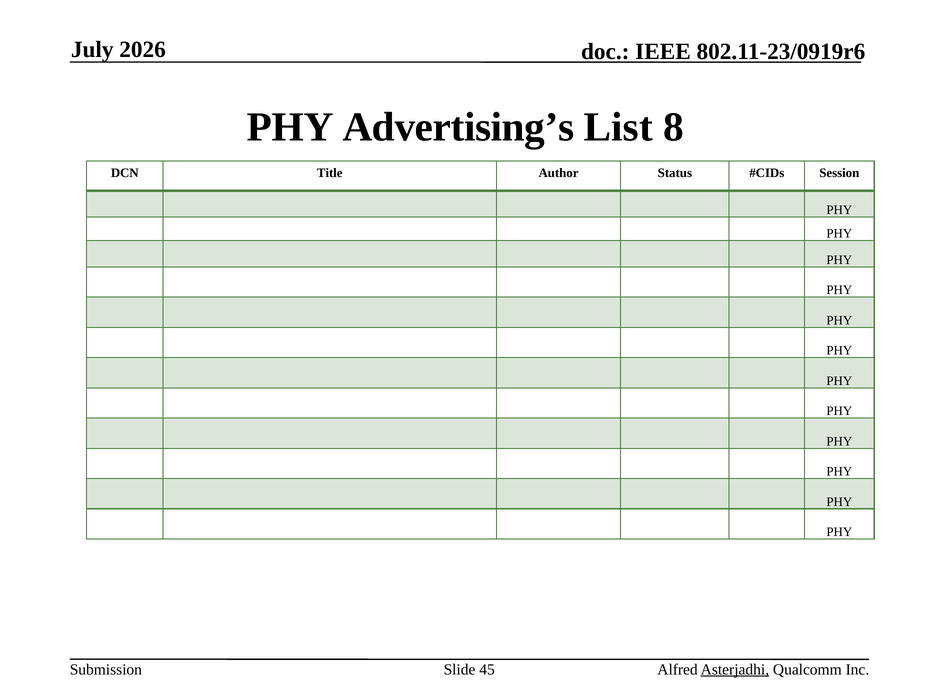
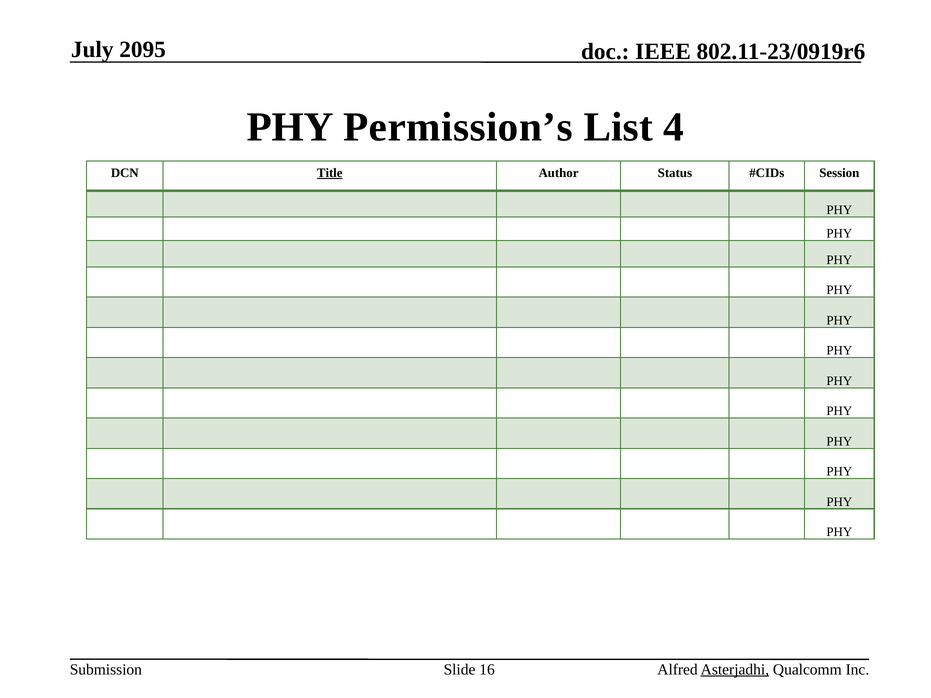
2026: 2026 -> 2095 (143, 49)
Advertising’s: Advertising’s -> Permission’s (458, 127)
8: 8 -> 4 (673, 127)
Title underline: none -> present (330, 173)
45: 45 -> 16 (487, 670)
